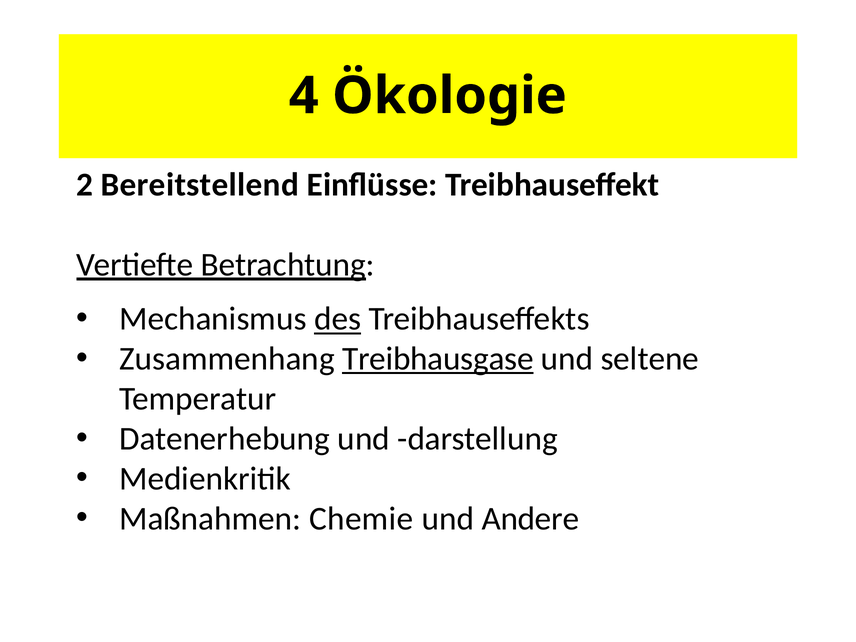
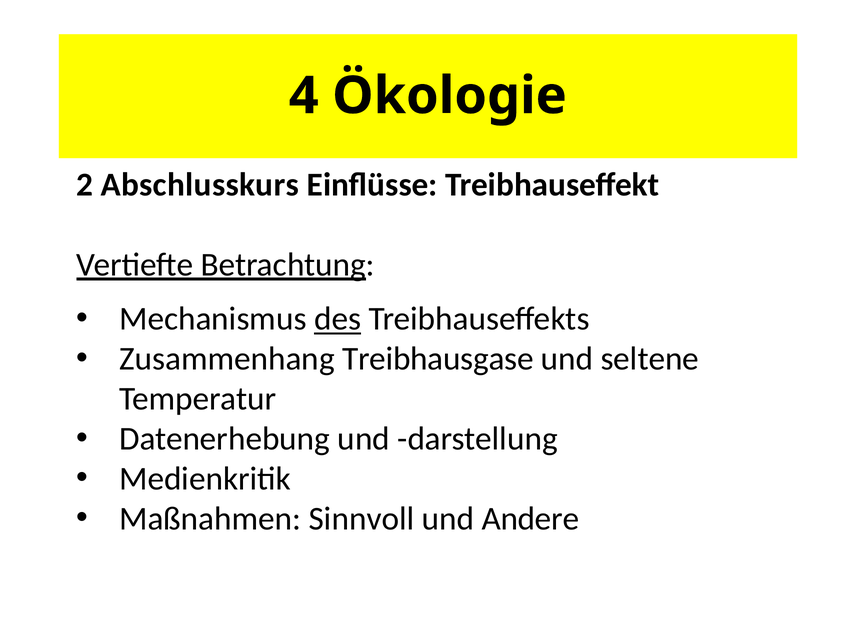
Bereitstellend: Bereitstellend -> Abschlusskurs (200, 185)
Treibhausgase underline: present -> none (438, 359)
Chemie: Chemie -> Sinnvoll (361, 519)
